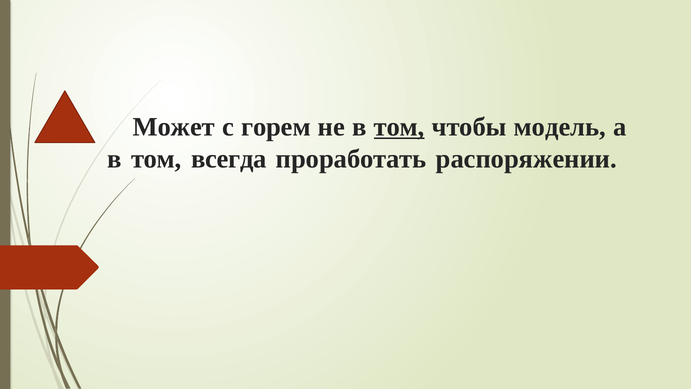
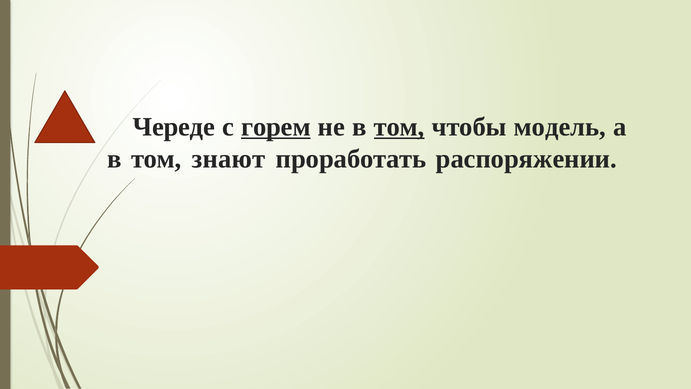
Может: Может -> Череде (174, 127)
горем underline: none -> present (276, 127)
всегда: всегда -> знают (228, 159)
